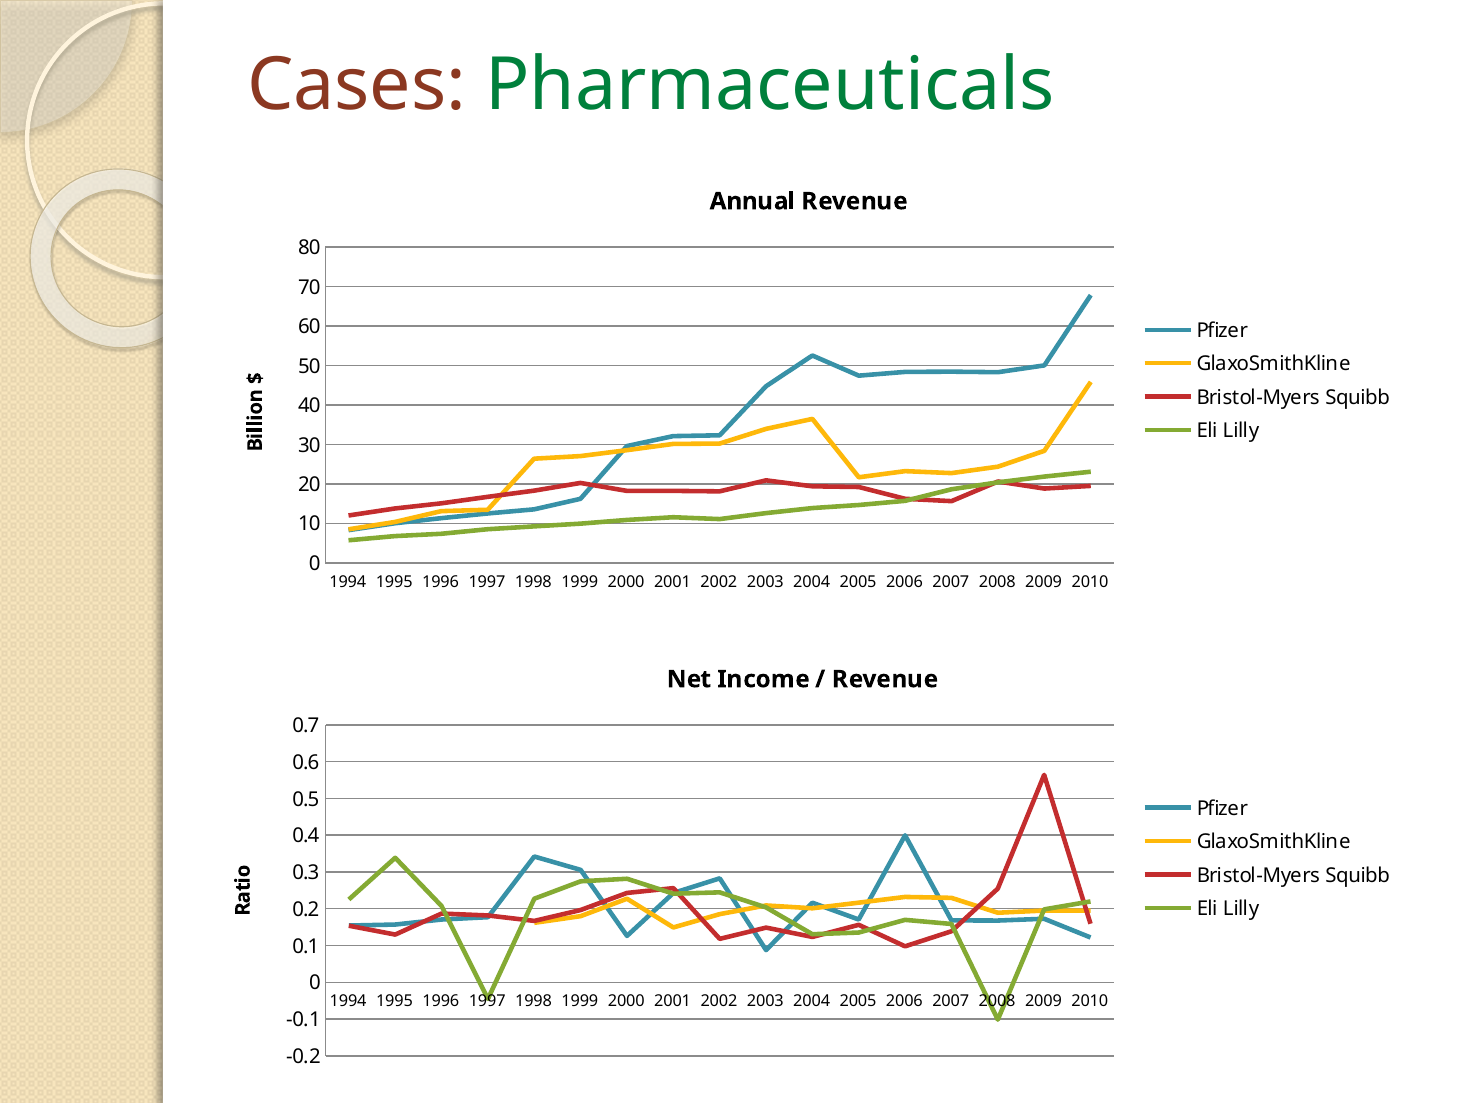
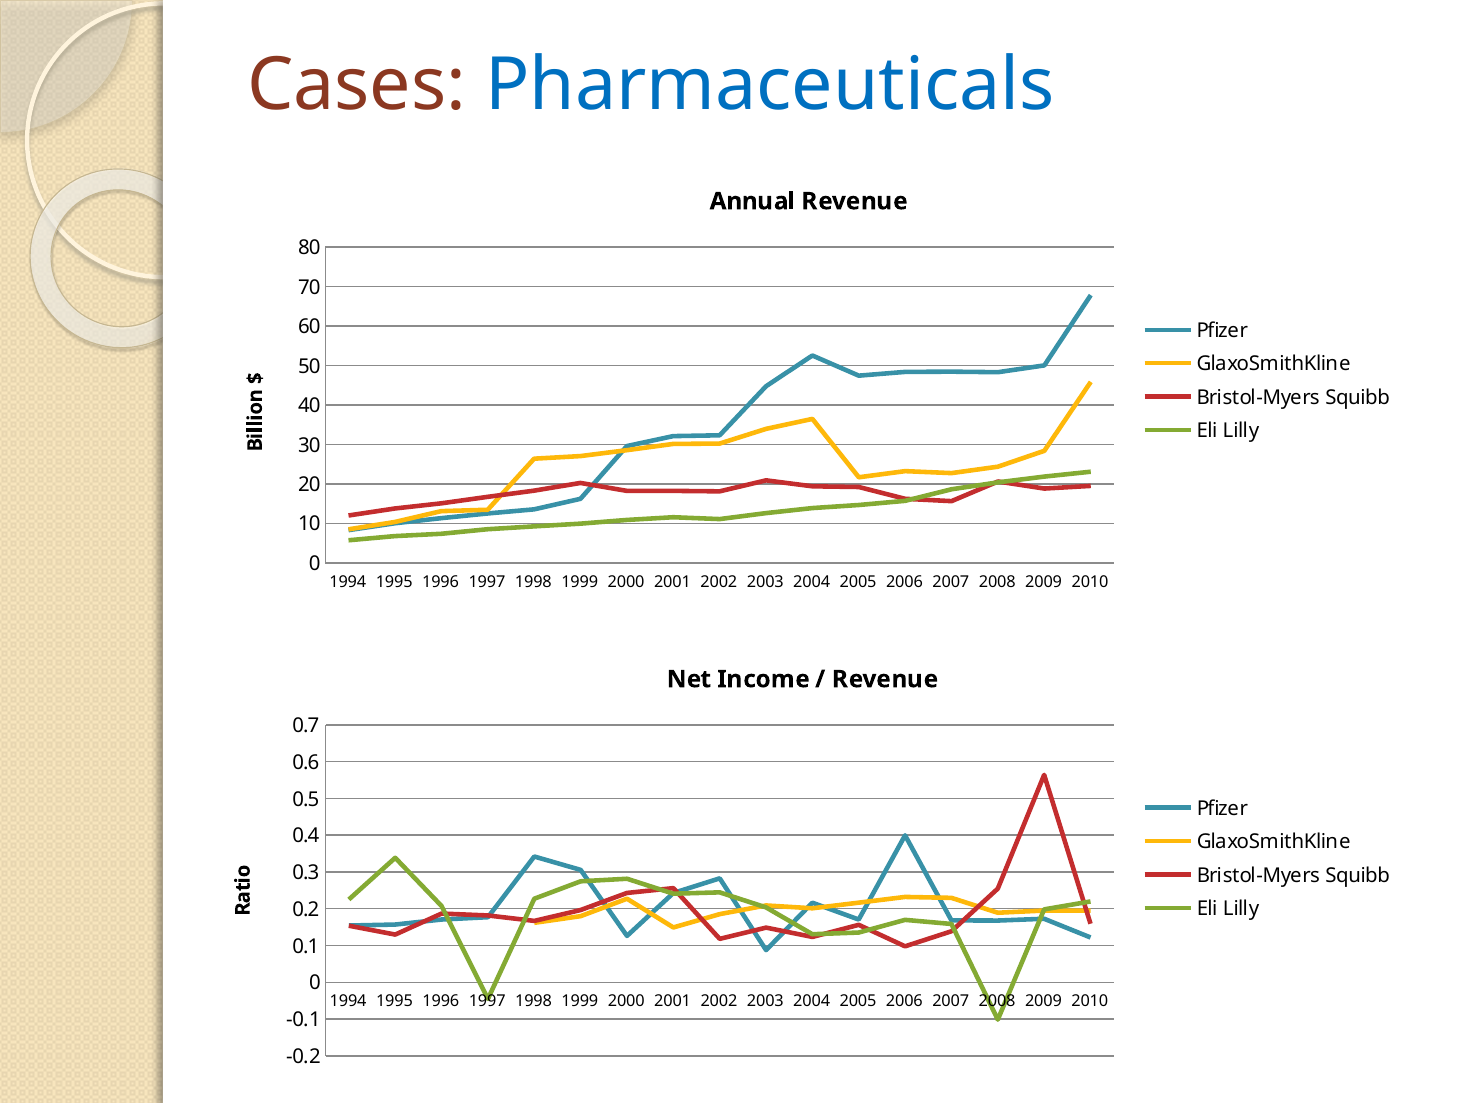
Pharmaceuticals colour: green -> blue (770, 85)
